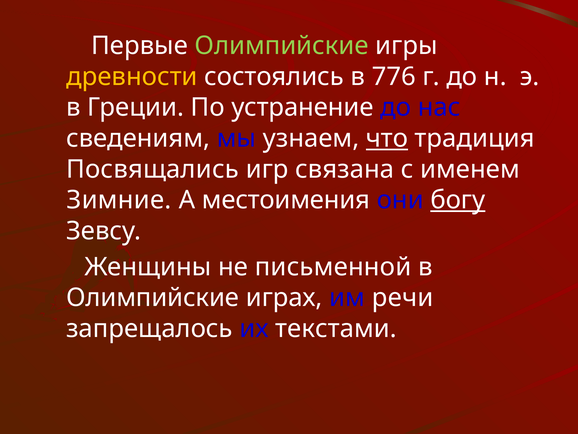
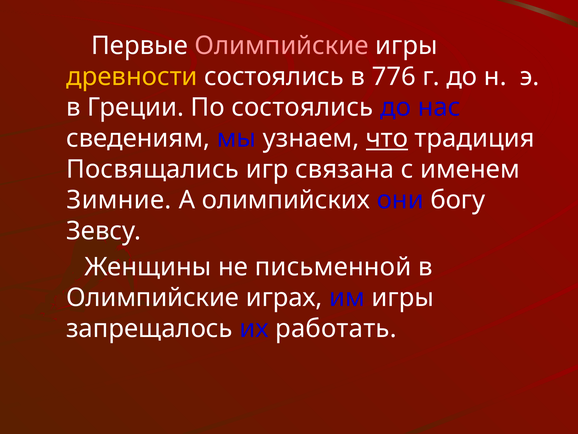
Олимпийские colour: light green -> pink (282, 46)
По устранение: устранение -> состоялись (302, 107)
местоимения: местоимения -> олимпийских (286, 200)
богу underline: present -> none (458, 200)
им речи: речи -> игры (403, 297)
текстами: текстами -> работать (336, 328)
